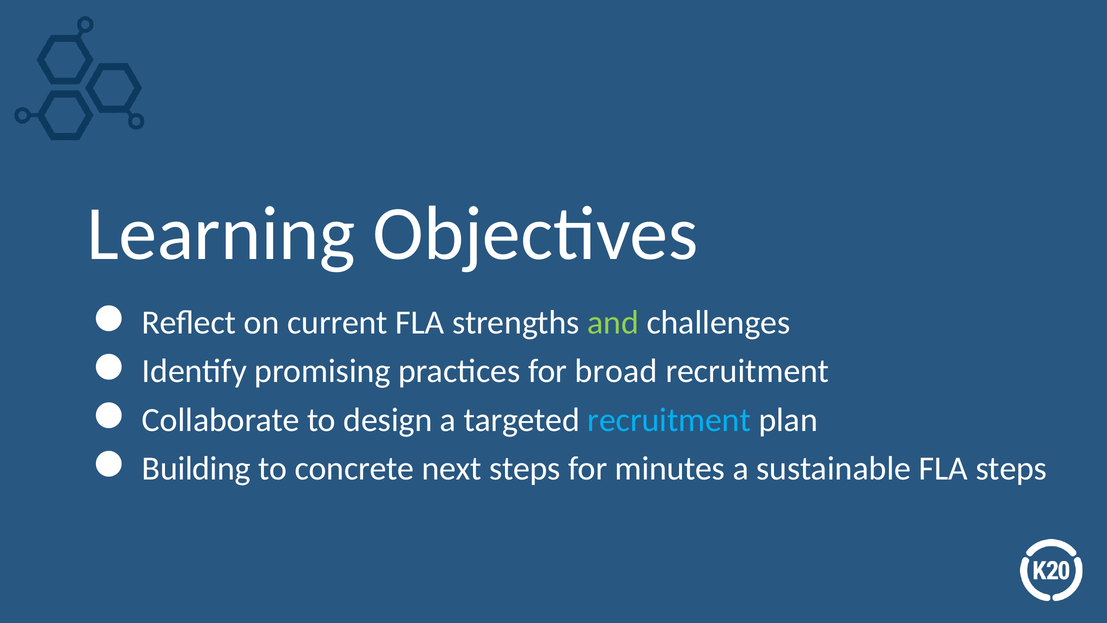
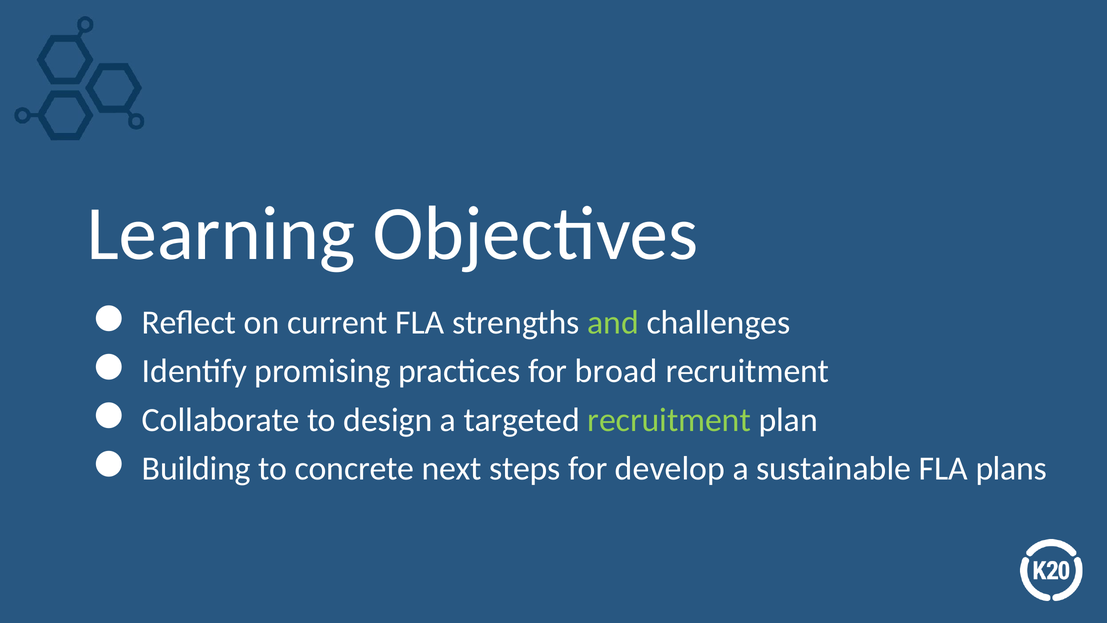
recruitment colour: light blue -> light green (669, 420)
minutes: minutes -> develop (670, 468)
FLA steps: steps -> plans (1011, 468)
